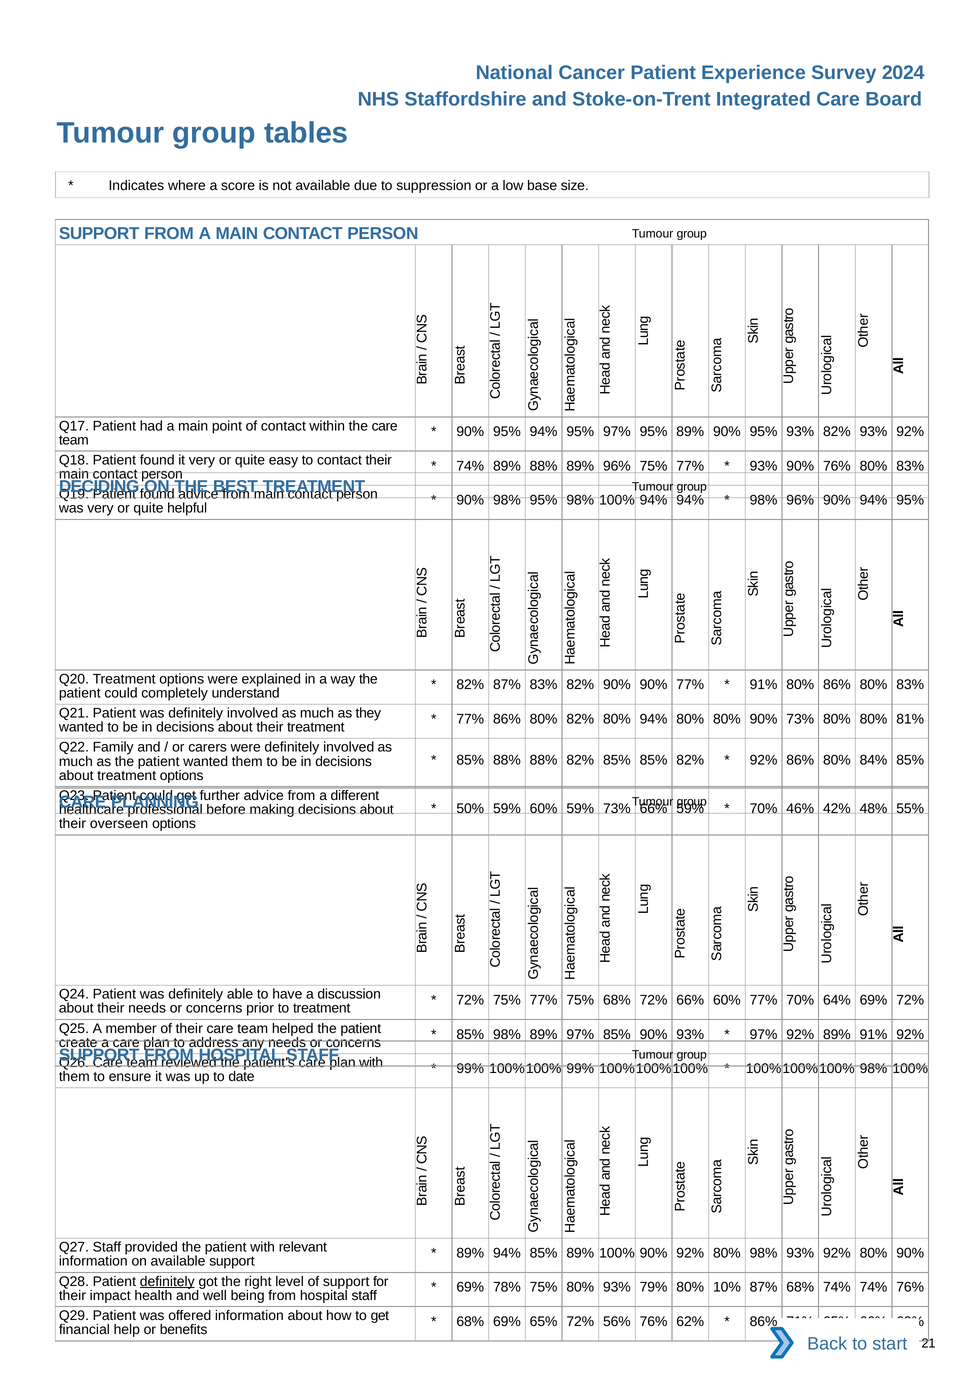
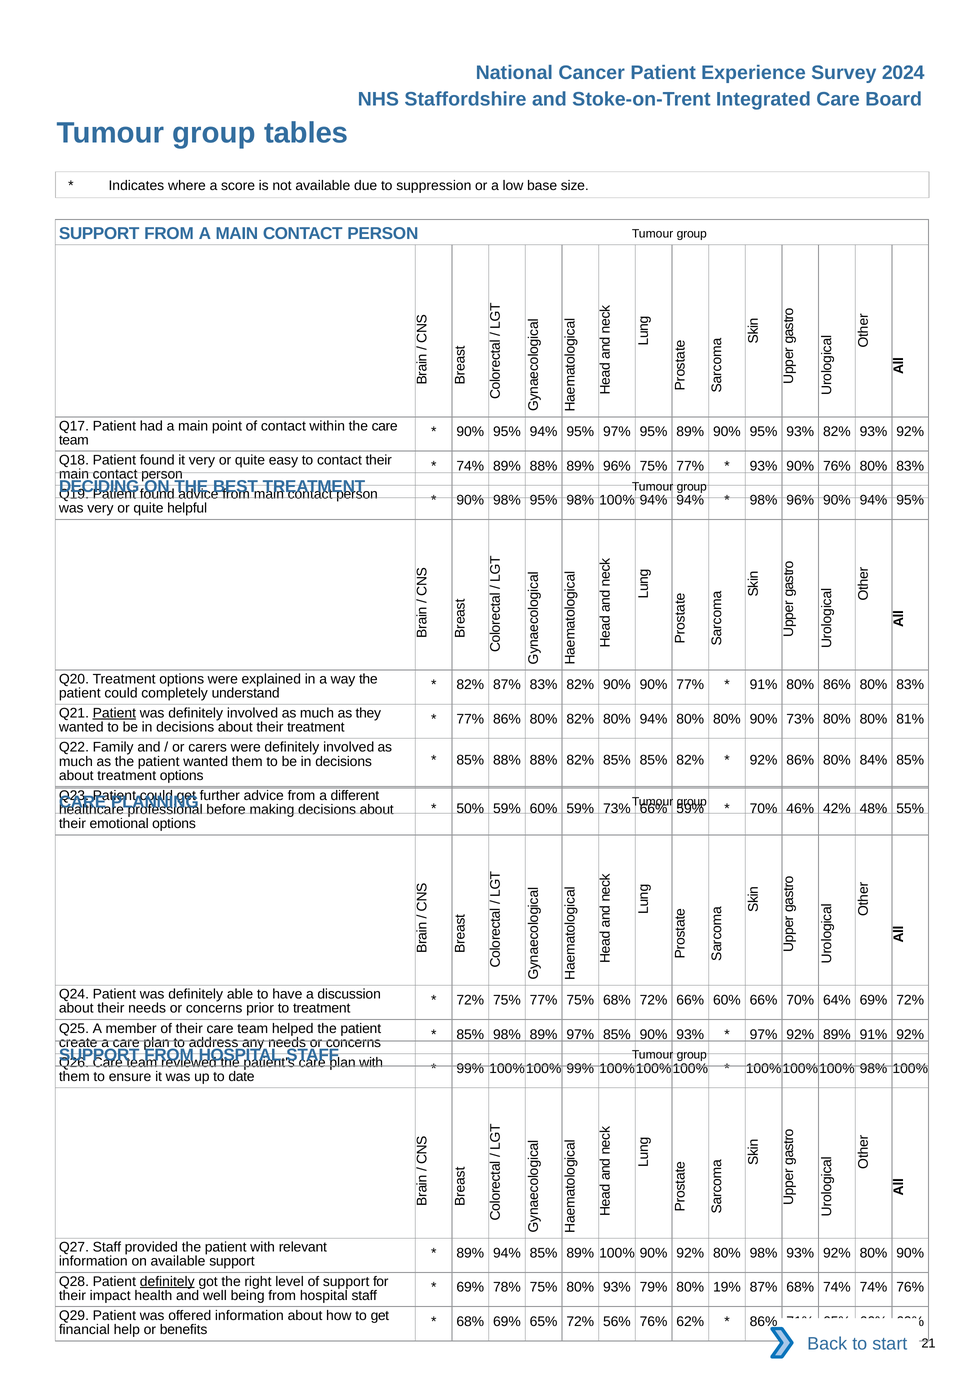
Patient underline: none -> present (114, 713)
overseen: overseen -> emotional (119, 824)
60% 77%: 77% -> 66% (764, 1000)
10%: 10% -> 19% (727, 1288)
